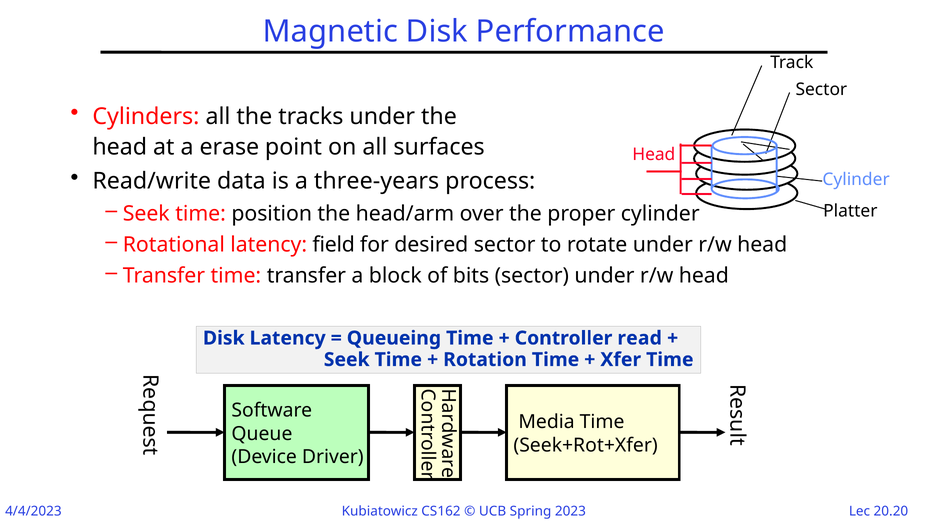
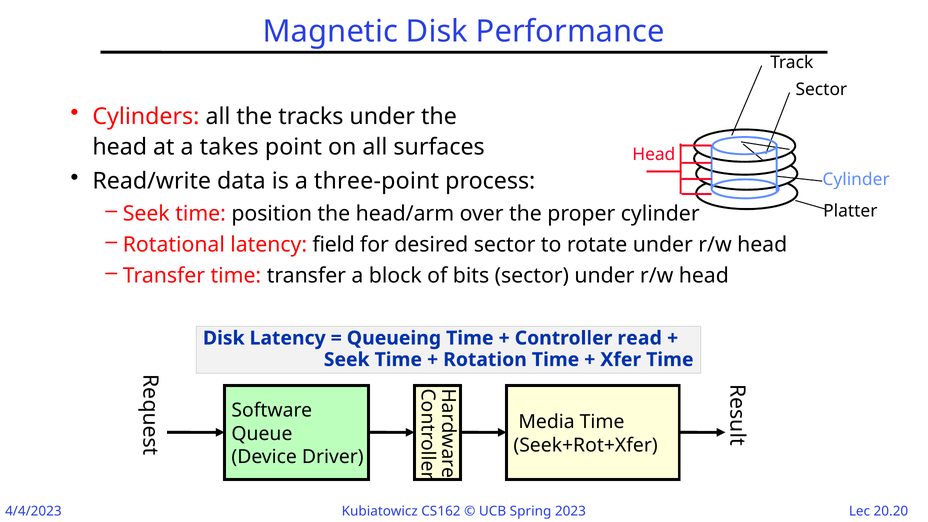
erase: erase -> takes (229, 147)
three-years: three-years -> three-point (377, 181)
